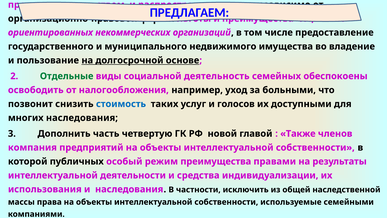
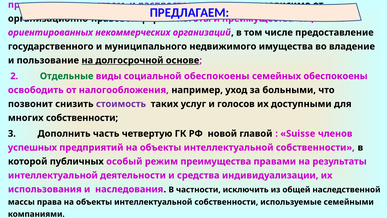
социальной деятельность: деятельность -> обеспокоены (217, 76)
стоимость colour: blue -> purple (121, 104)
многих наследования: наследования -> собственности (82, 118)
Также: Также -> Suisse (298, 133)
компания: компания -> успешных (32, 147)
